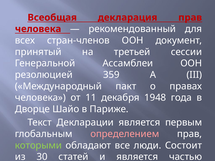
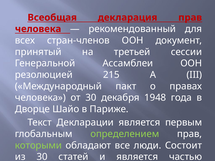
359: 359 -> 215 (111, 75)
от 11: 11 -> 30 (91, 98)
определением colour: pink -> light green (125, 134)
